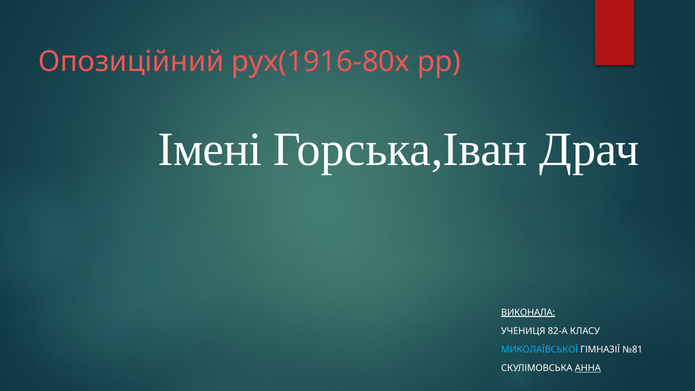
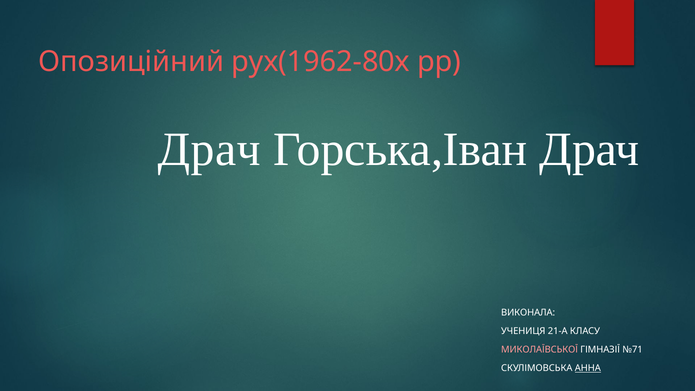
рух(1916-80х: рух(1916-80х -> рух(1962-80х (321, 62)
Імені: Імені -> Драч (209, 149)
ВИКОНАЛА underline: present -> none (528, 312)
82-А: 82-А -> 21-А (558, 331)
МИКОЛАЇВСЬКОЇ colour: light blue -> pink (540, 349)
№81: №81 -> №71 (633, 349)
